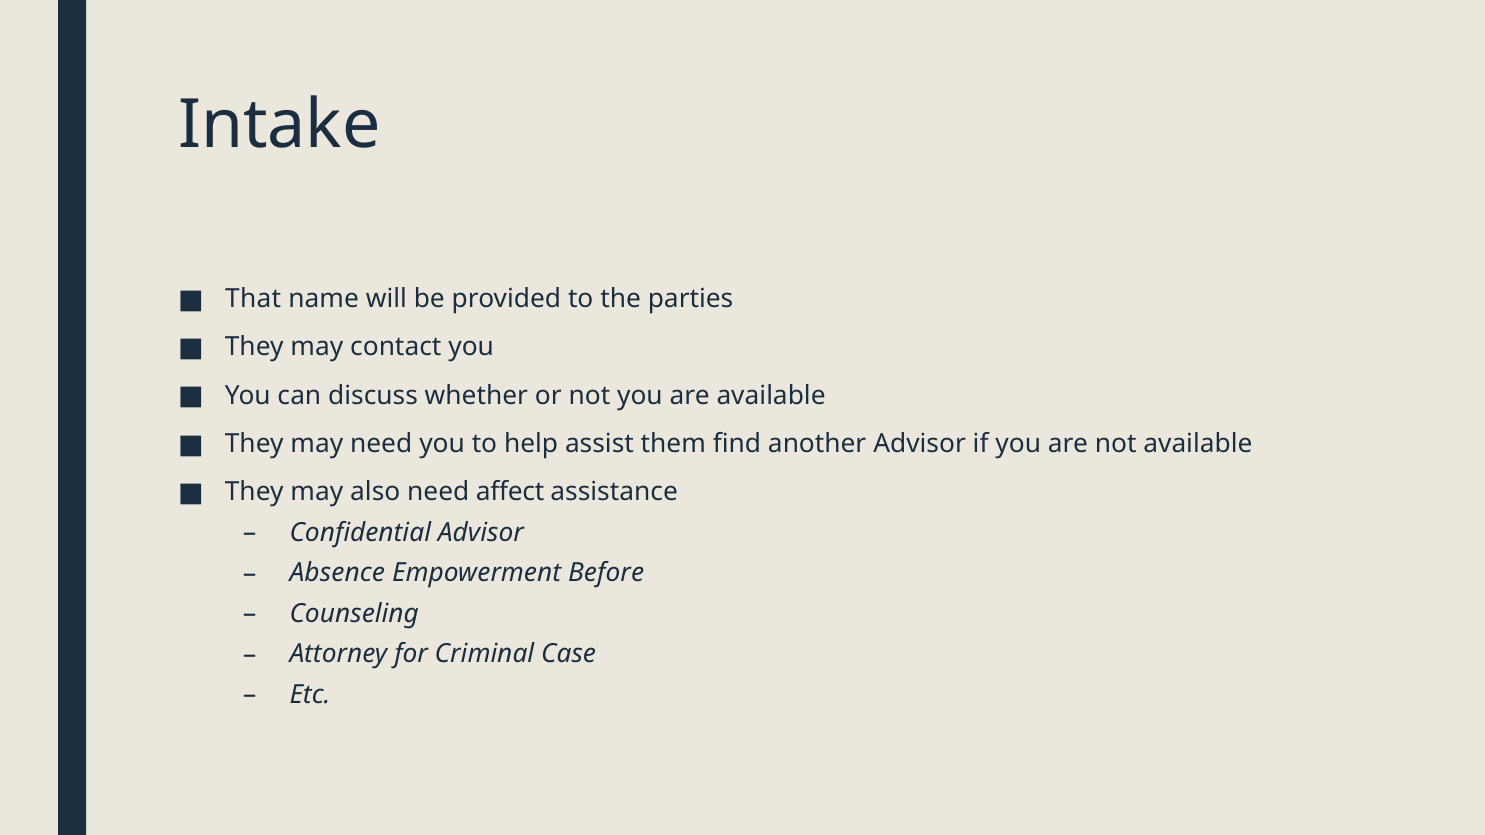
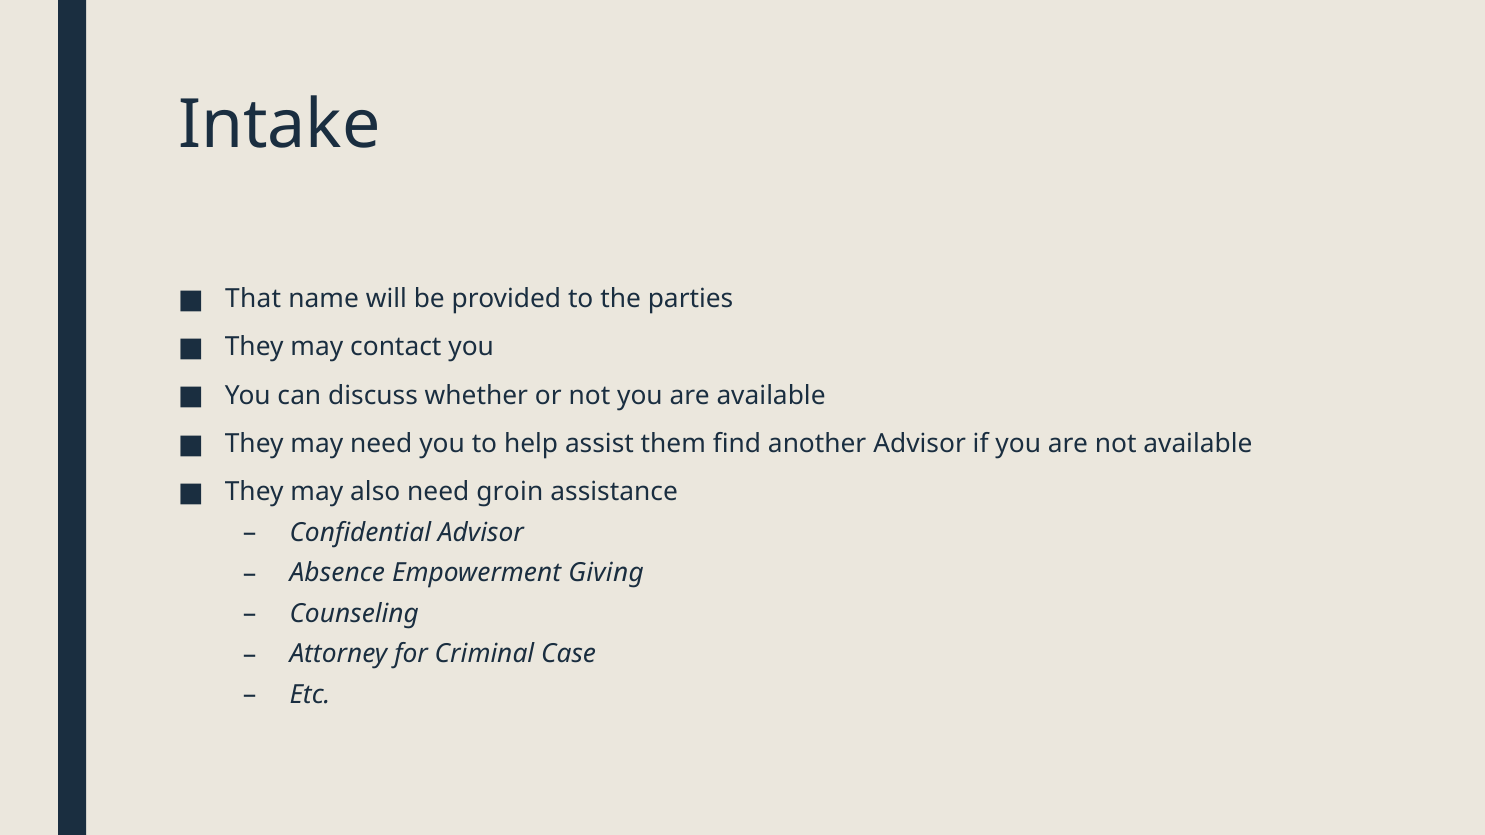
affect: affect -> groin (510, 492)
Before: Before -> Giving (606, 573)
